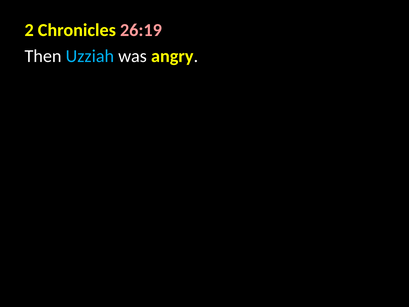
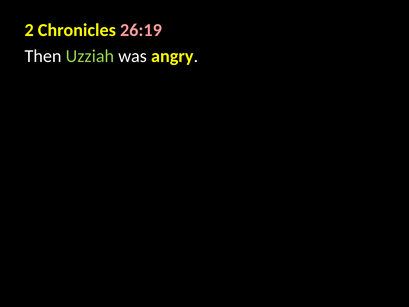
Uzziah colour: light blue -> light green (90, 56)
